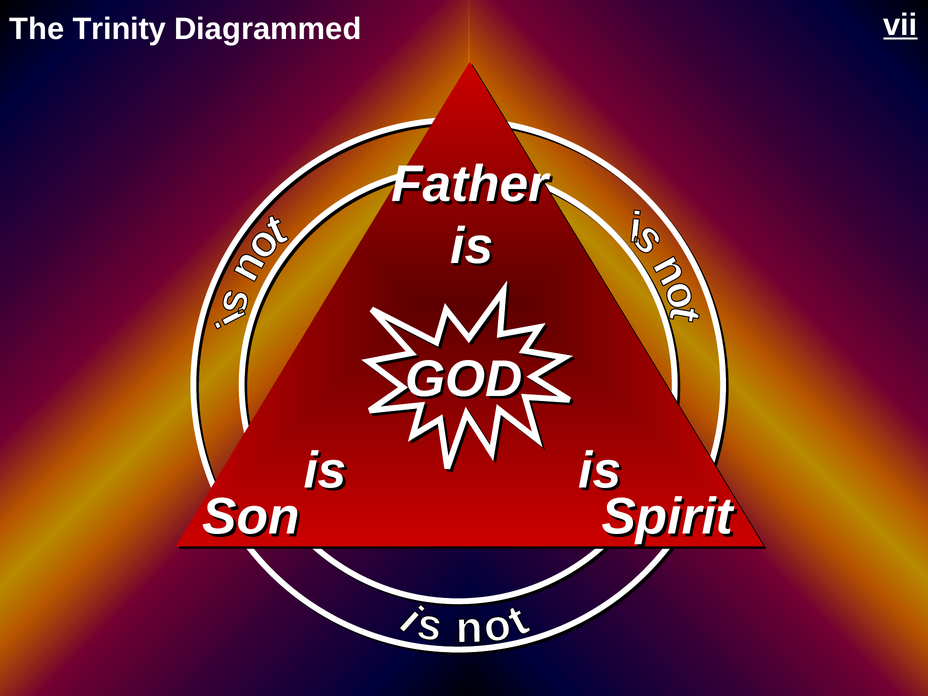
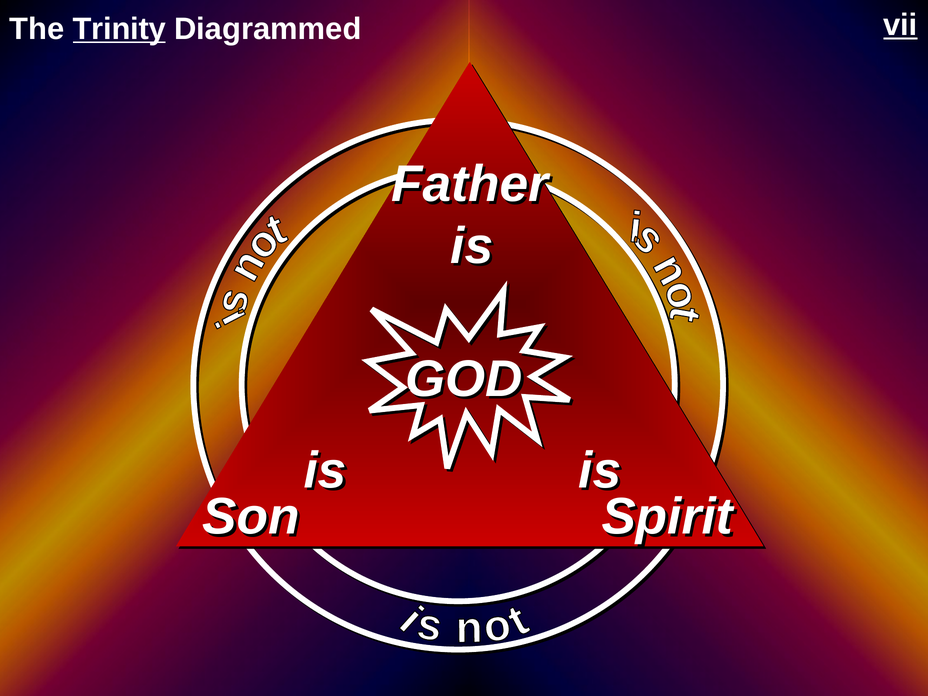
Trinity underline: none -> present (119, 29)
